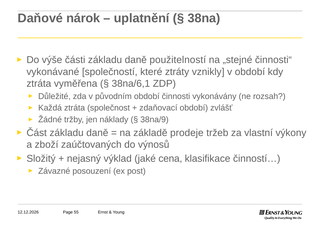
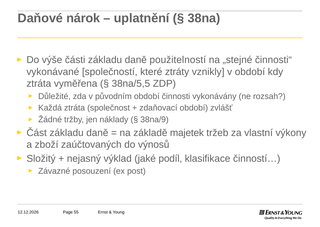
38na/6,1: 38na/6,1 -> 38na/5,5 (131, 83)
prodeje: prodeje -> majetek (187, 132)
cena: cena -> podíl (170, 158)
